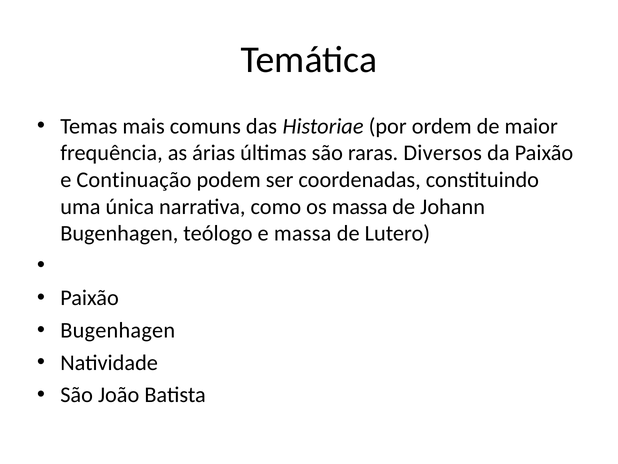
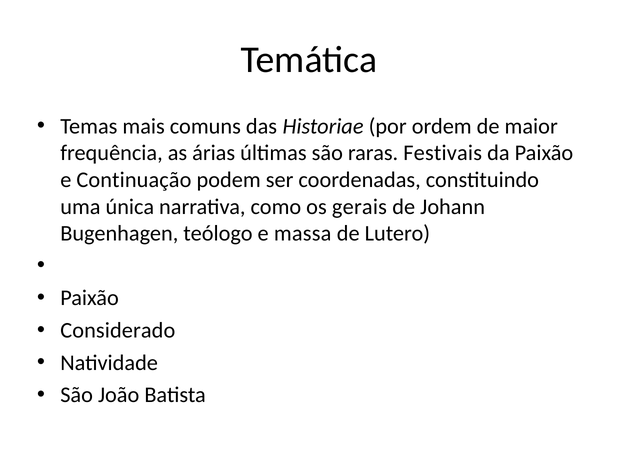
Diversos: Diversos -> Festivais (443, 153)
os massa: massa -> gerais (359, 206)
Bugenhagen: Bugenhagen -> Considerado (118, 330)
